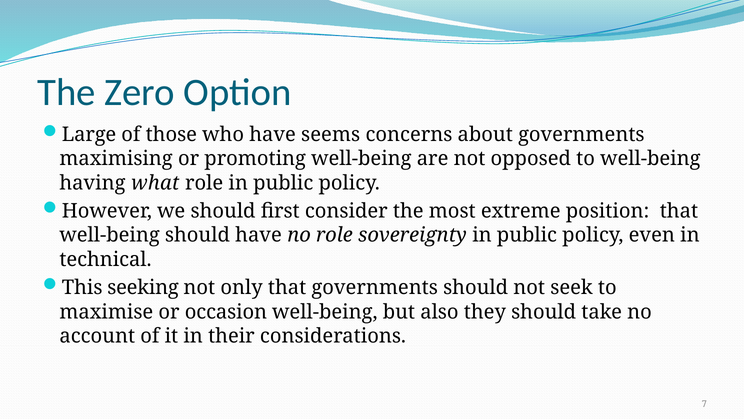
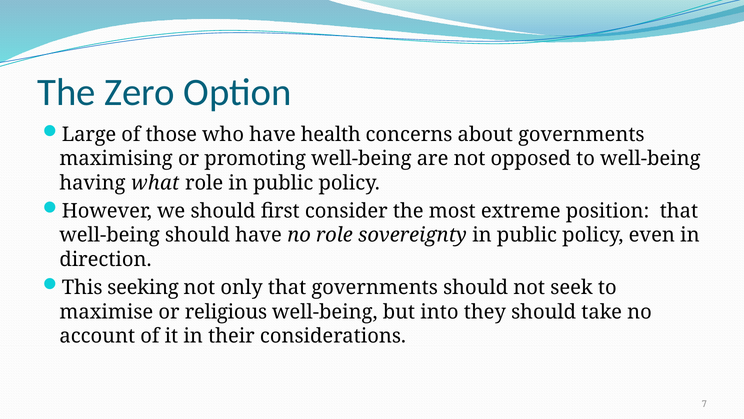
seems: seems -> health (331, 134)
technical: technical -> direction (105, 259)
occasion: occasion -> religious (226, 312)
also: also -> into (439, 312)
